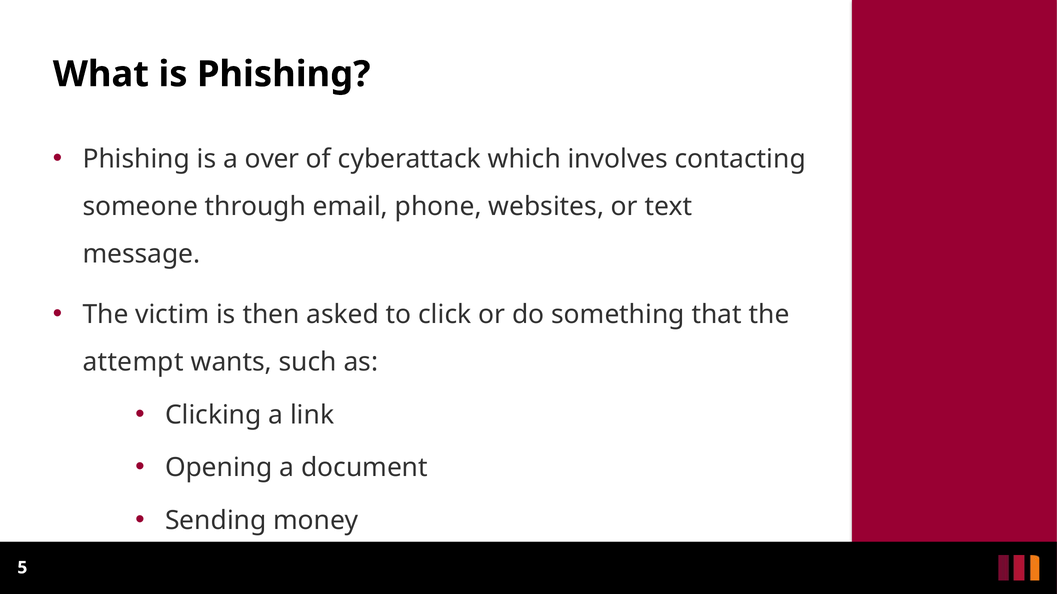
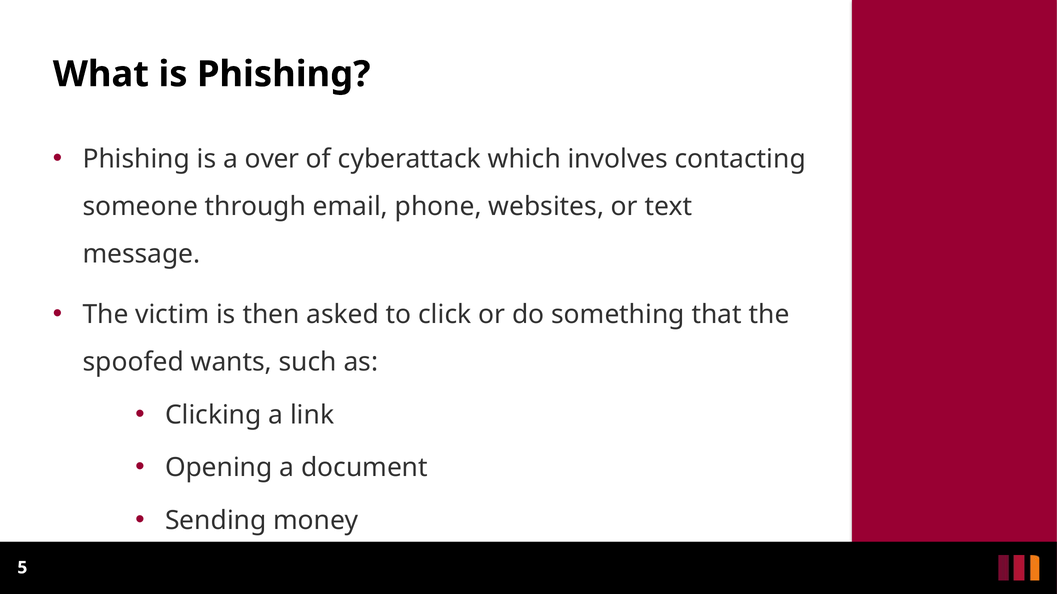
attempt: attempt -> spoofed (133, 362)
